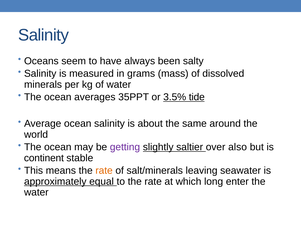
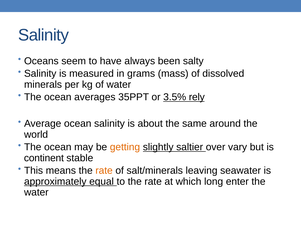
tide: tide -> rely (197, 97)
getting colour: purple -> orange (125, 147)
also: also -> vary (238, 147)
